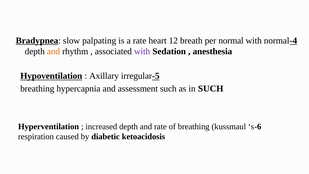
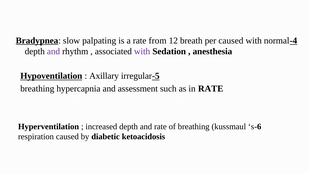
heart: heart -> from (158, 41)
per normal: normal -> caused (231, 41)
and colour: orange -> purple (53, 51)
in SUCH: SUCH -> RATE (211, 88)
